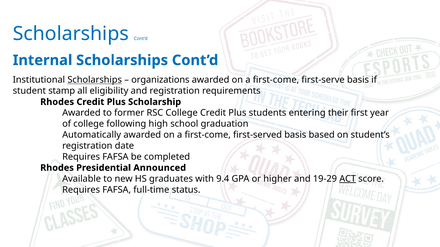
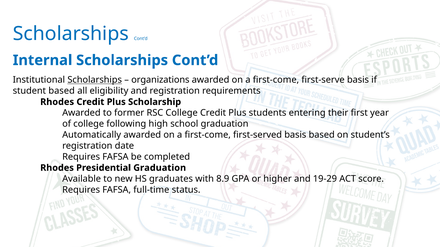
student stamp: stamp -> based (62, 91)
Presidential Announced: Announced -> Graduation (160, 168)
9.4: 9.4 -> 8.9 (223, 179)
ACT underline: present -> none (348, 179)
